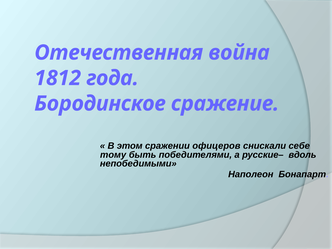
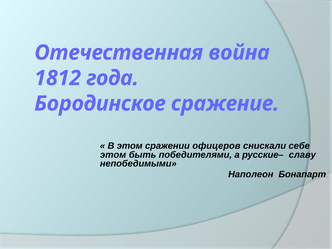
тому: тому -> этом (113, 155)
вдоль: вдоль -> славу (302, 155)
